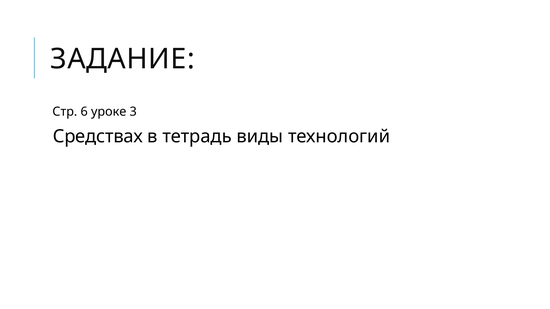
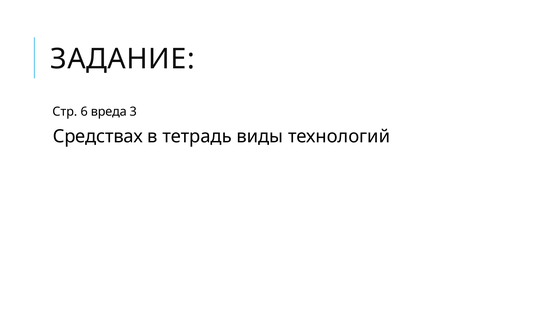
уроке: уроке -> вреда (109, 112)
